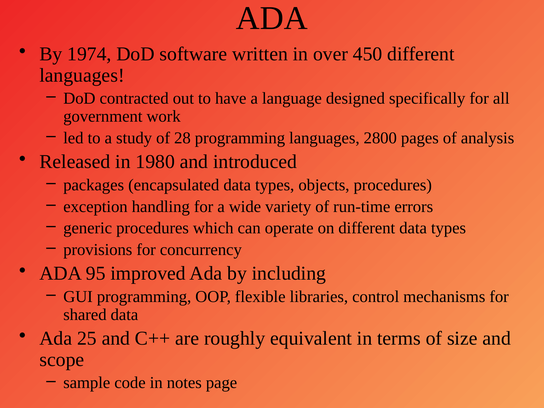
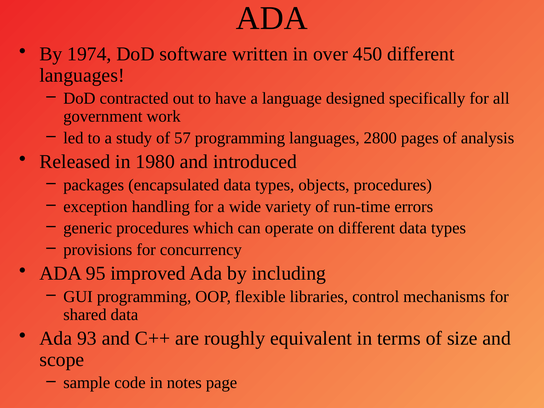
28: 28 -> 57 (182, 138)
25: 25 -> 93 (87, 338)
